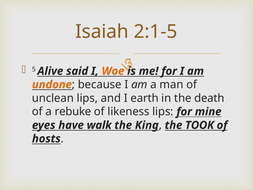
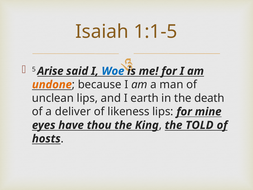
2:1-5: 2:1-5 -> 1:1-5 (155, 32)
Alive: Alive -> Arise (50, 71)
Woe colour: orange -> blue (113, 71)
rebuke: rebuke -> deliver (73, 112)
walk: walk -> thou (99, 125)
TOOK: TOOK -> TOLD (199, 125)
